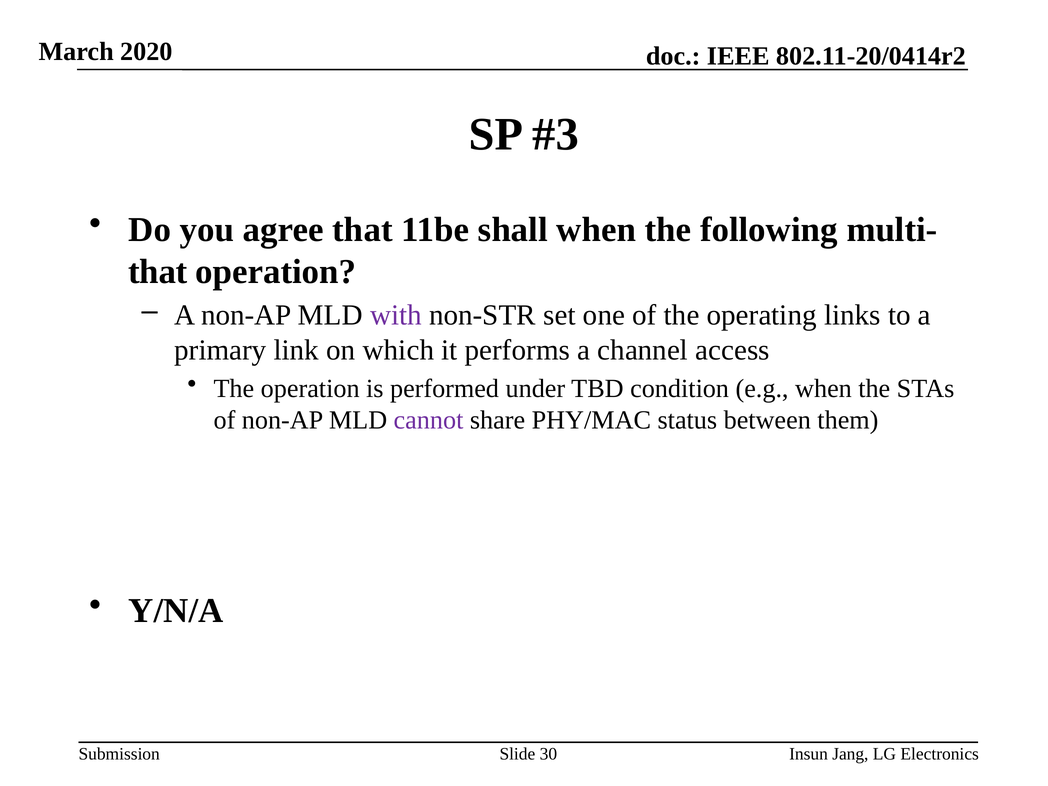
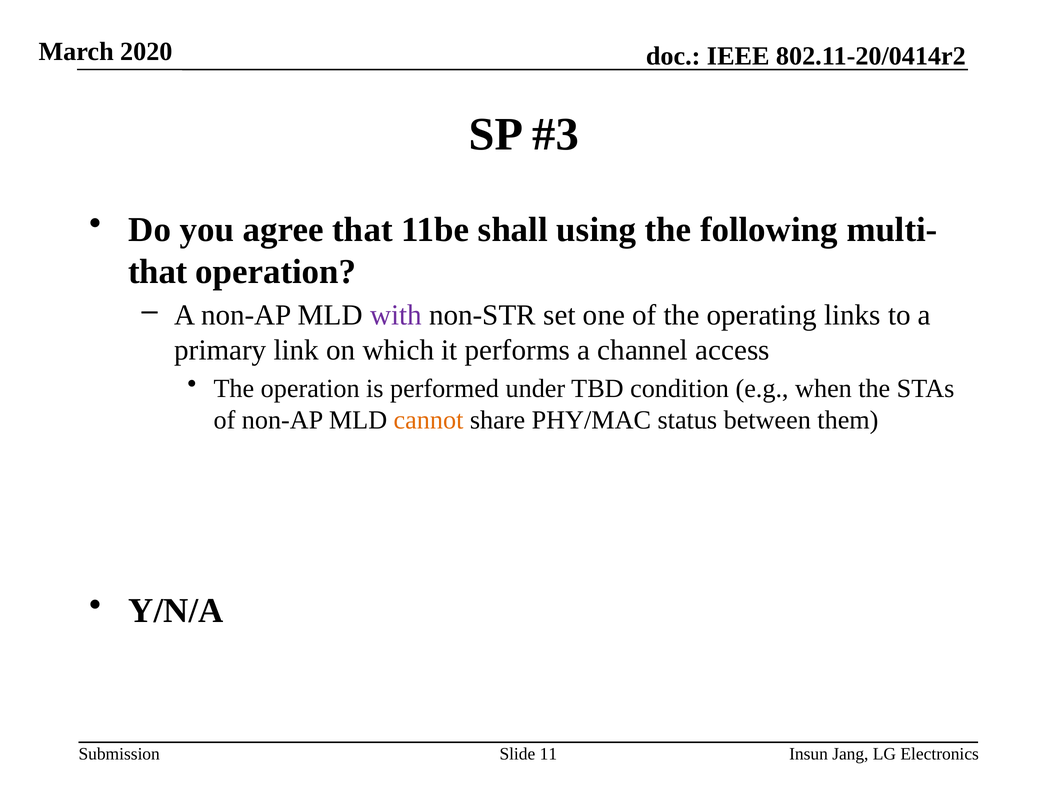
shall when: when -> using (596, 230)
cannot colour: purple -> orange (429, 420)
30: 30 -> 11 (548, 754)
